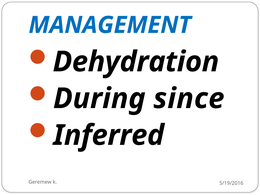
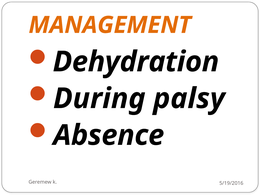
MANAGEMENT colour: blue -> orange (110, 25)
since: since -> palsy (189, 99)
Inferred: Inferred -> Absence (109, 135)
